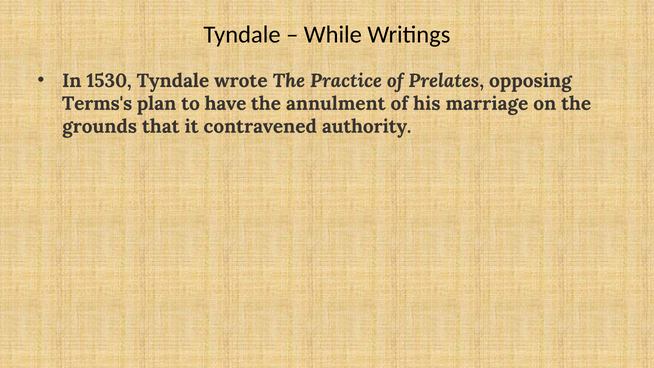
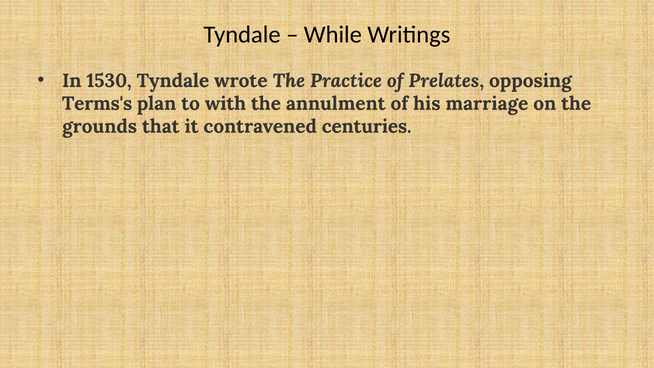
have: have -> with (225, 104)
authority: authority -> centuries (367, 126)
